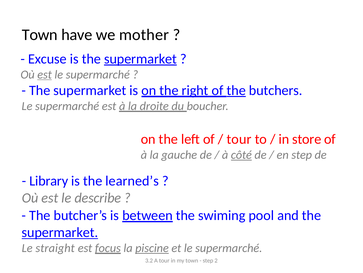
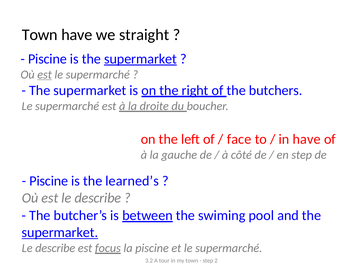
mother: mother -> straight (144, 35)
Excuse: Excuse -> Piscine (47, 59)
the underline: present -> none (236, 90)
tour: tour -> face (239, 139)
in store: store -> have (307, 139)
côté underline: present -> none (241, 154)
Library: Library -> Piscine (49, 181)
straight: straight -> describe (55, 247)
piscine underline: present -> none (152, 247)
